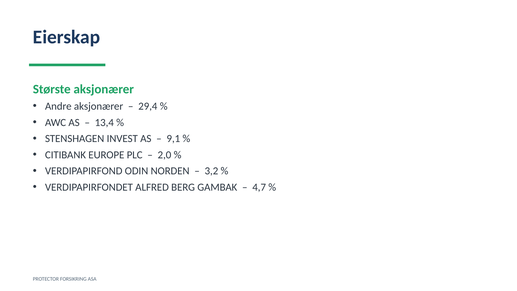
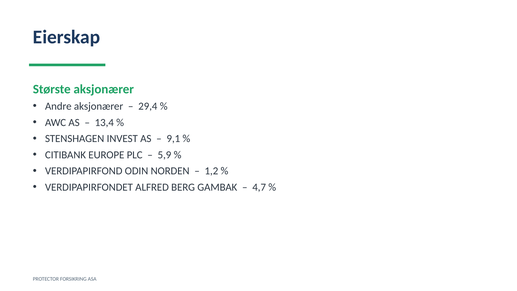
2,0: 2,0 -> 5,9 (164, 155)
3,2: 3,2 -> 1,2 (211, 171)
